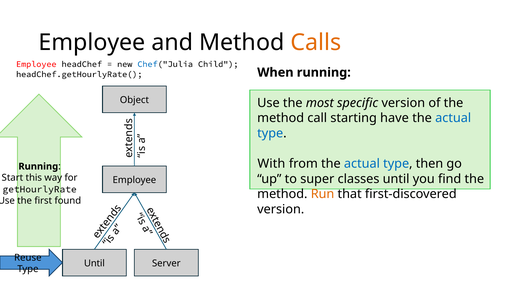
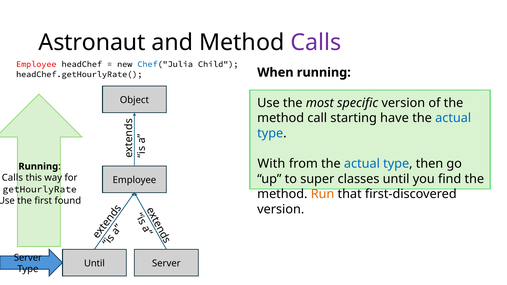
Employee: Employee -> Astronaut (92, 43)
Calls colour: orange -> purple (316, 43)
Start: Start -> Calls (12, 178)
Reuse: Reuse -> Server (28, 258)
